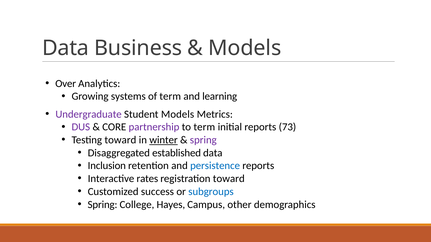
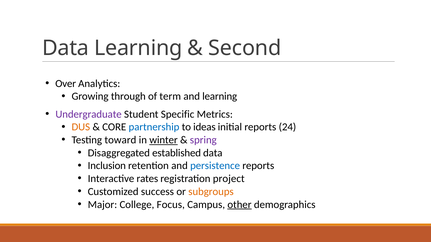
Data Business: Business -> Learning (138, 48)
Models: Models -> Second (245, 48)
systems: systems -> through (128, 97)
Student Models: Models -> Specific (178, 114)
DUS colour: purple -> orange (81, 127)
partnership colour: purple -> blue (154, 127)
to term: term -> ideas (204, 127)
73: 73 -> 24 (287, 127)
registration toward: toward -> project (229, 179)
subgroups colour: blue -> orange (211, 192)
Spring: Spring -> Major (102, 205)
Hayes: Hayes -> Focus (171, 205)
other underline: none -> present (239, 205)
